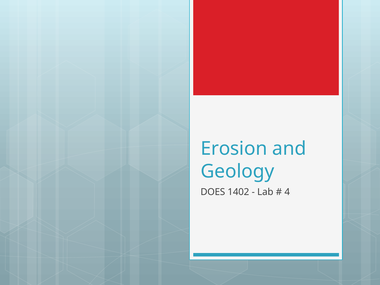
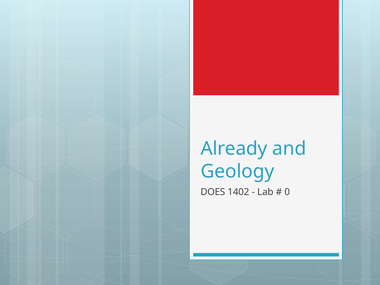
Erosion: Erosion -> Already (234, 149)
4: 4 -> 0 (287, 192)
